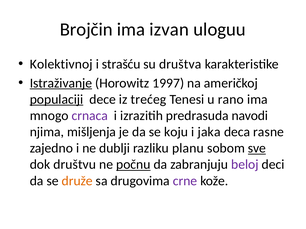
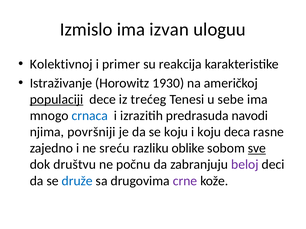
Brojčin: Brojčin -> Izmislo (86, 30)
strašću: strašću -> primer (121, 64)
društva: društva -> reakcija (180, 64)
Istraživanje underline: present -> none (61, 83)
1997: 1997 -> 1930 (168, 83)
rano: rano -> sebe (231, 100)
crnaca colour: purple -> blue (90, 116)
mišljenja: mišljenja -> površniji (91, 132)
i jaka: jaka -> koju (209, 132)
dublji: dublji -> sreću (115, 149)
planu: planu -> oblike (188, 149)
počnu underline: present -> none (133, 165)
druže colour: orange -> blue (77, 181)
